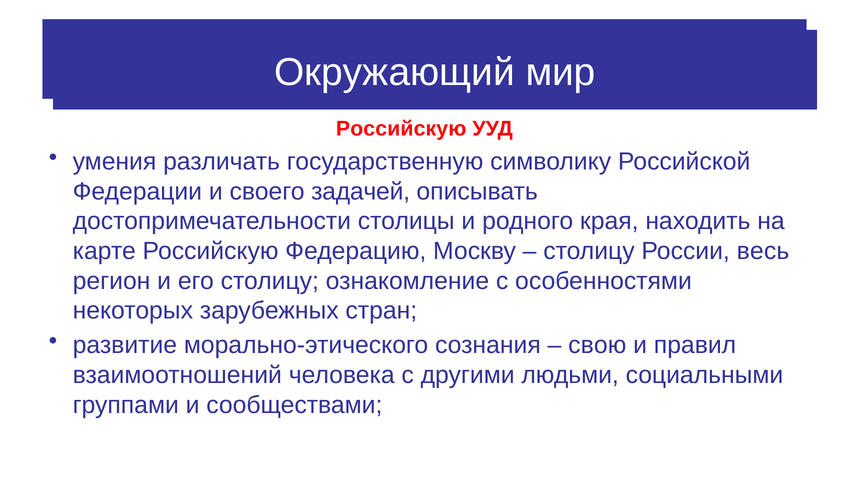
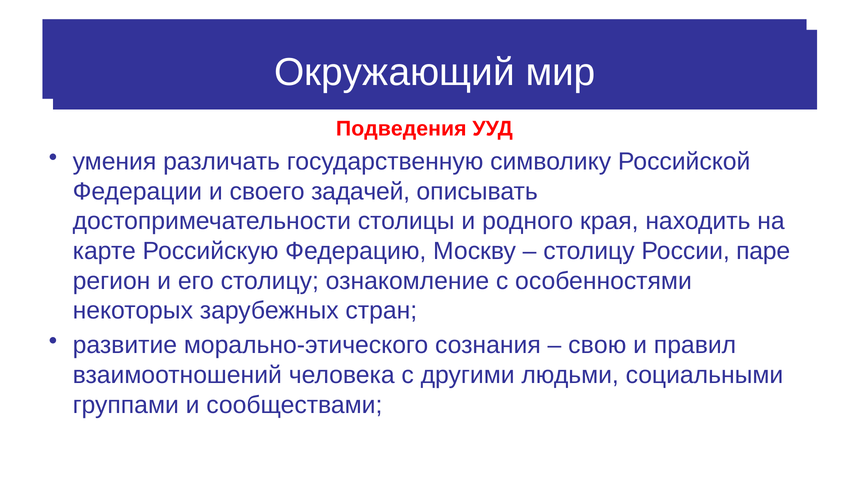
Российскую: Российскую -> Подведения (401, 129)
весь: весь -> паре (763, 251)
